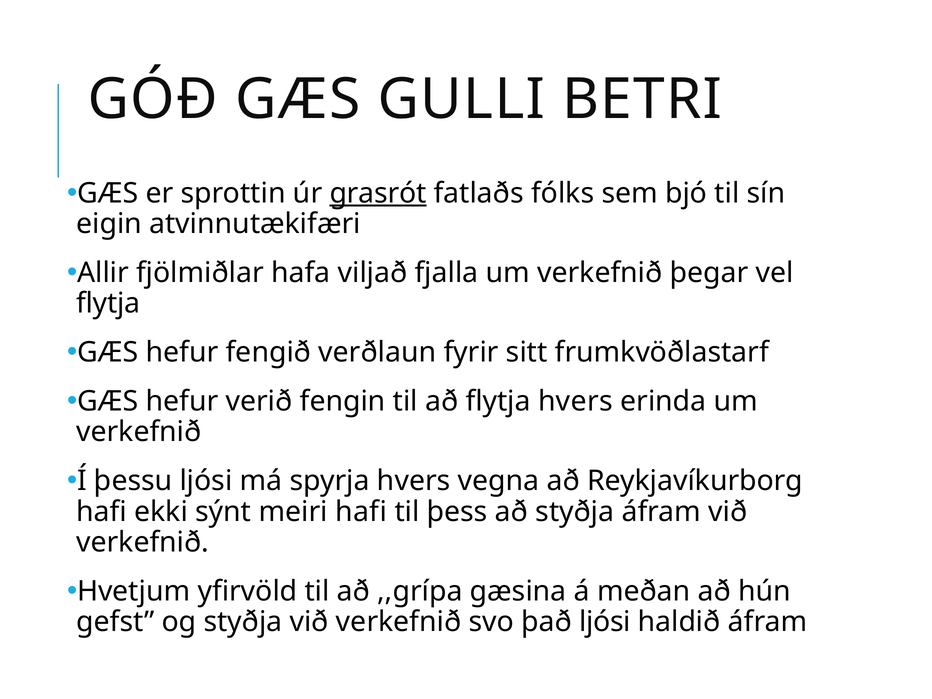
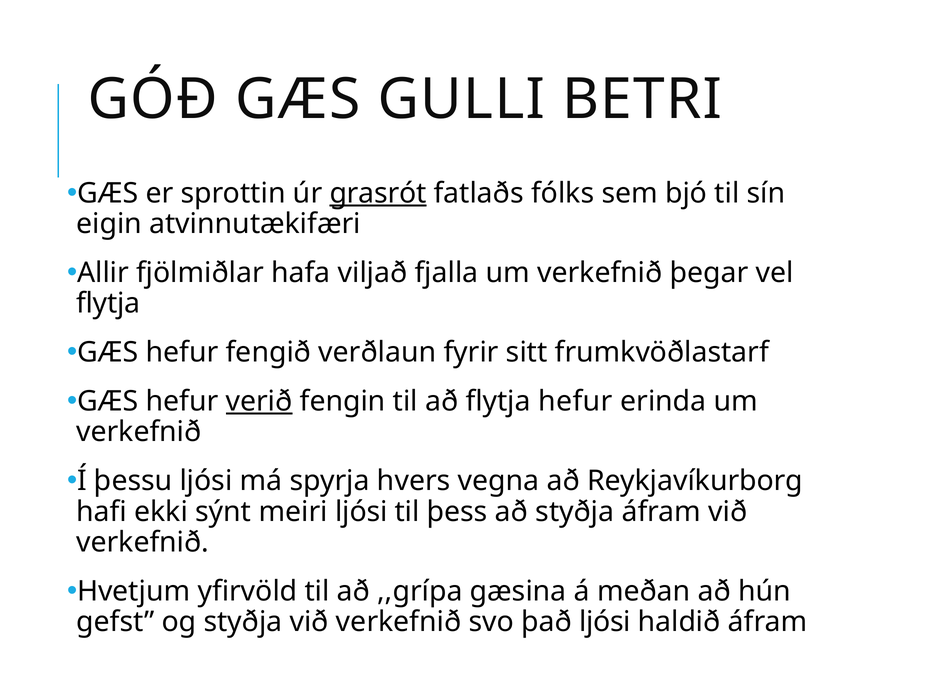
verið underline: none -> present (259, 401)
flytja hvers: hvers -> hefur (575, 401)
meiri hafi: hafi -> ljósi (361, 512)
